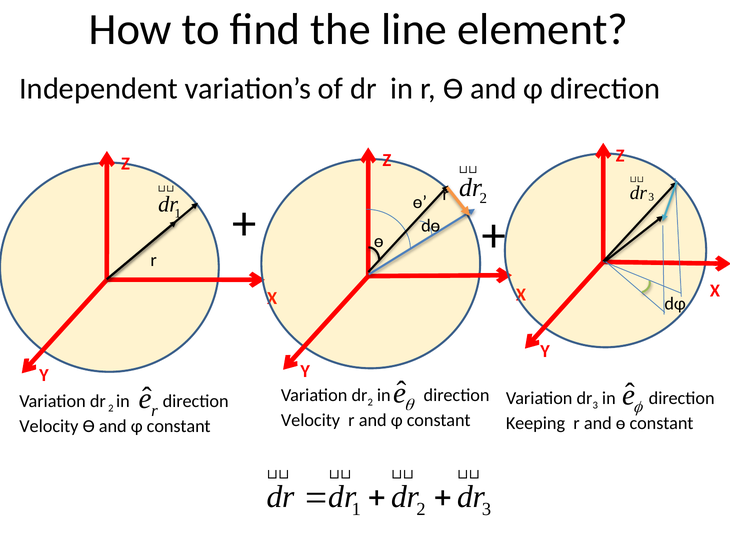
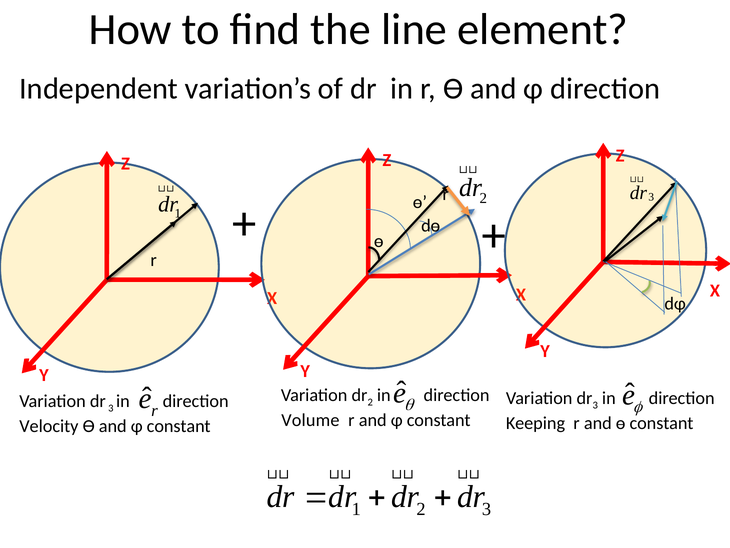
2: 2 -> 3 (111, 408)
Velocity: Velocity -> Volume (310, 420)
